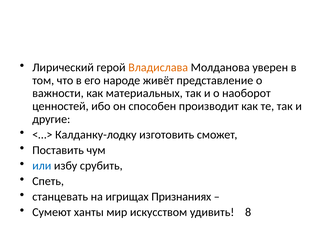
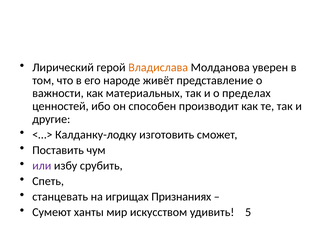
наоборот: наоборот -> пределах (246, 93)
или colour: blue -> purple (42, 166)
8: 8 -> 5 (248, 212)
